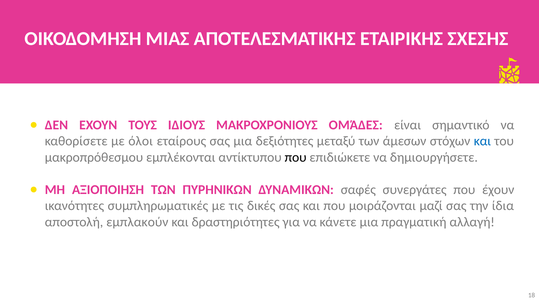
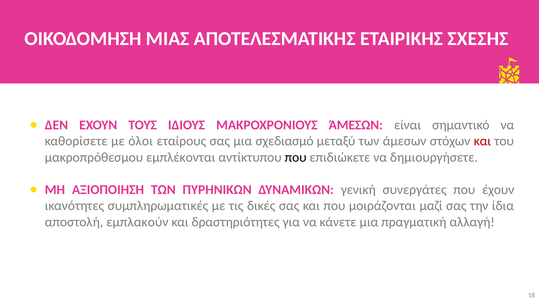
ΜΑΚΡΟΧΡΟΝΙΟΥΣ ΟΜΆΔΕΣ: ΟΜΆΔΕΣ -> ΆΜΕΣΩΝ (356, 125)
δεξιότητες: δεξιότητες -> σχεδιασμό (285, 141)
και colour: blue -> red (482, 141)
σαφές: σαφές -> γενική (358, 190)
